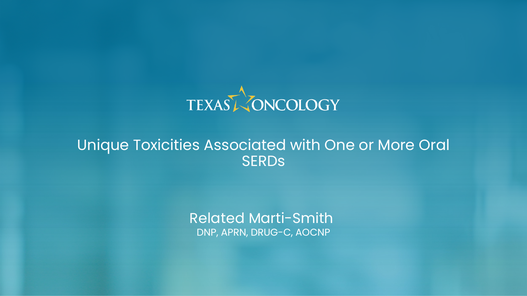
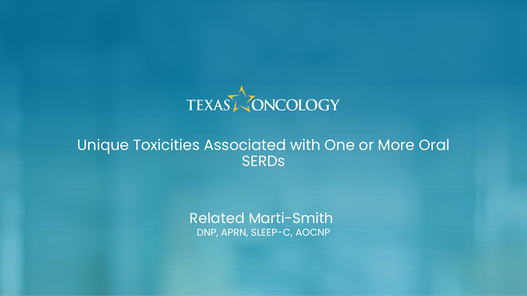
DRUG-C: DRUG-C -> SLEEP-C (272, 233)
